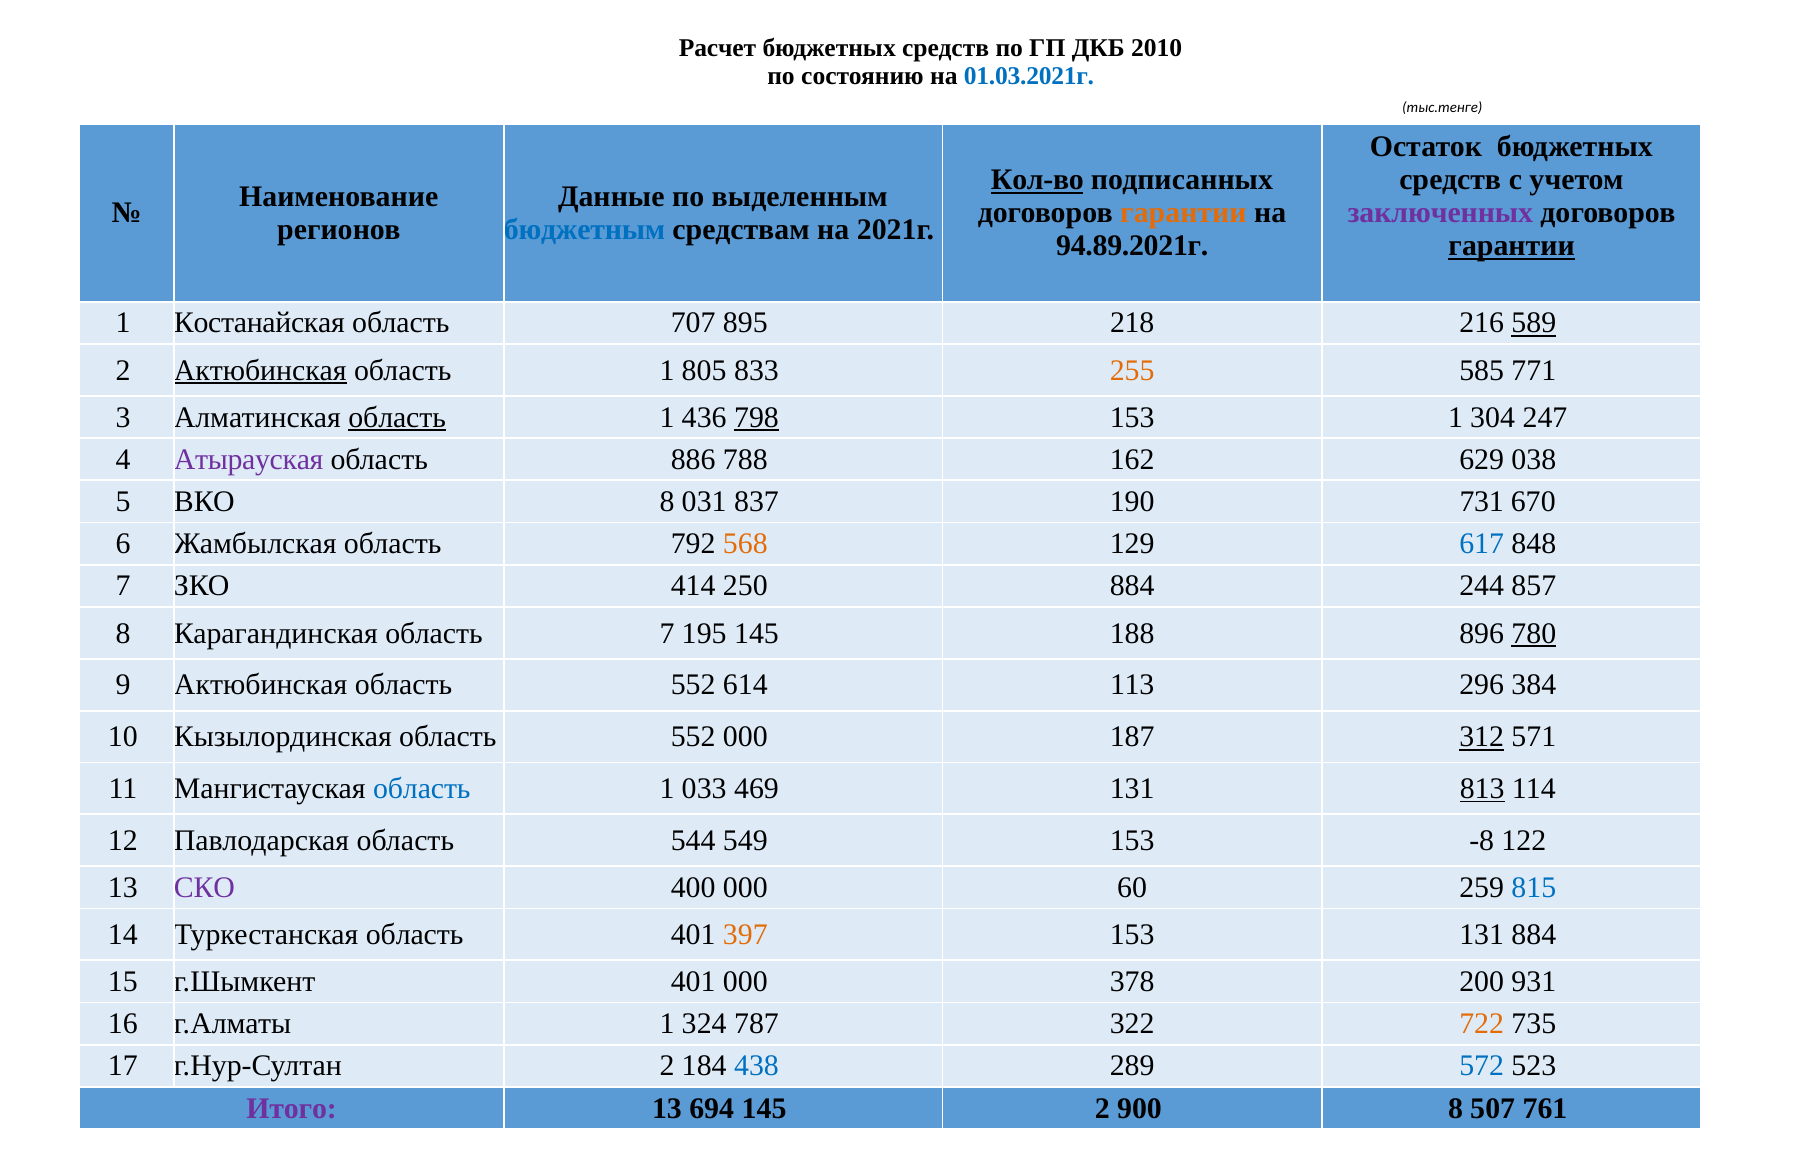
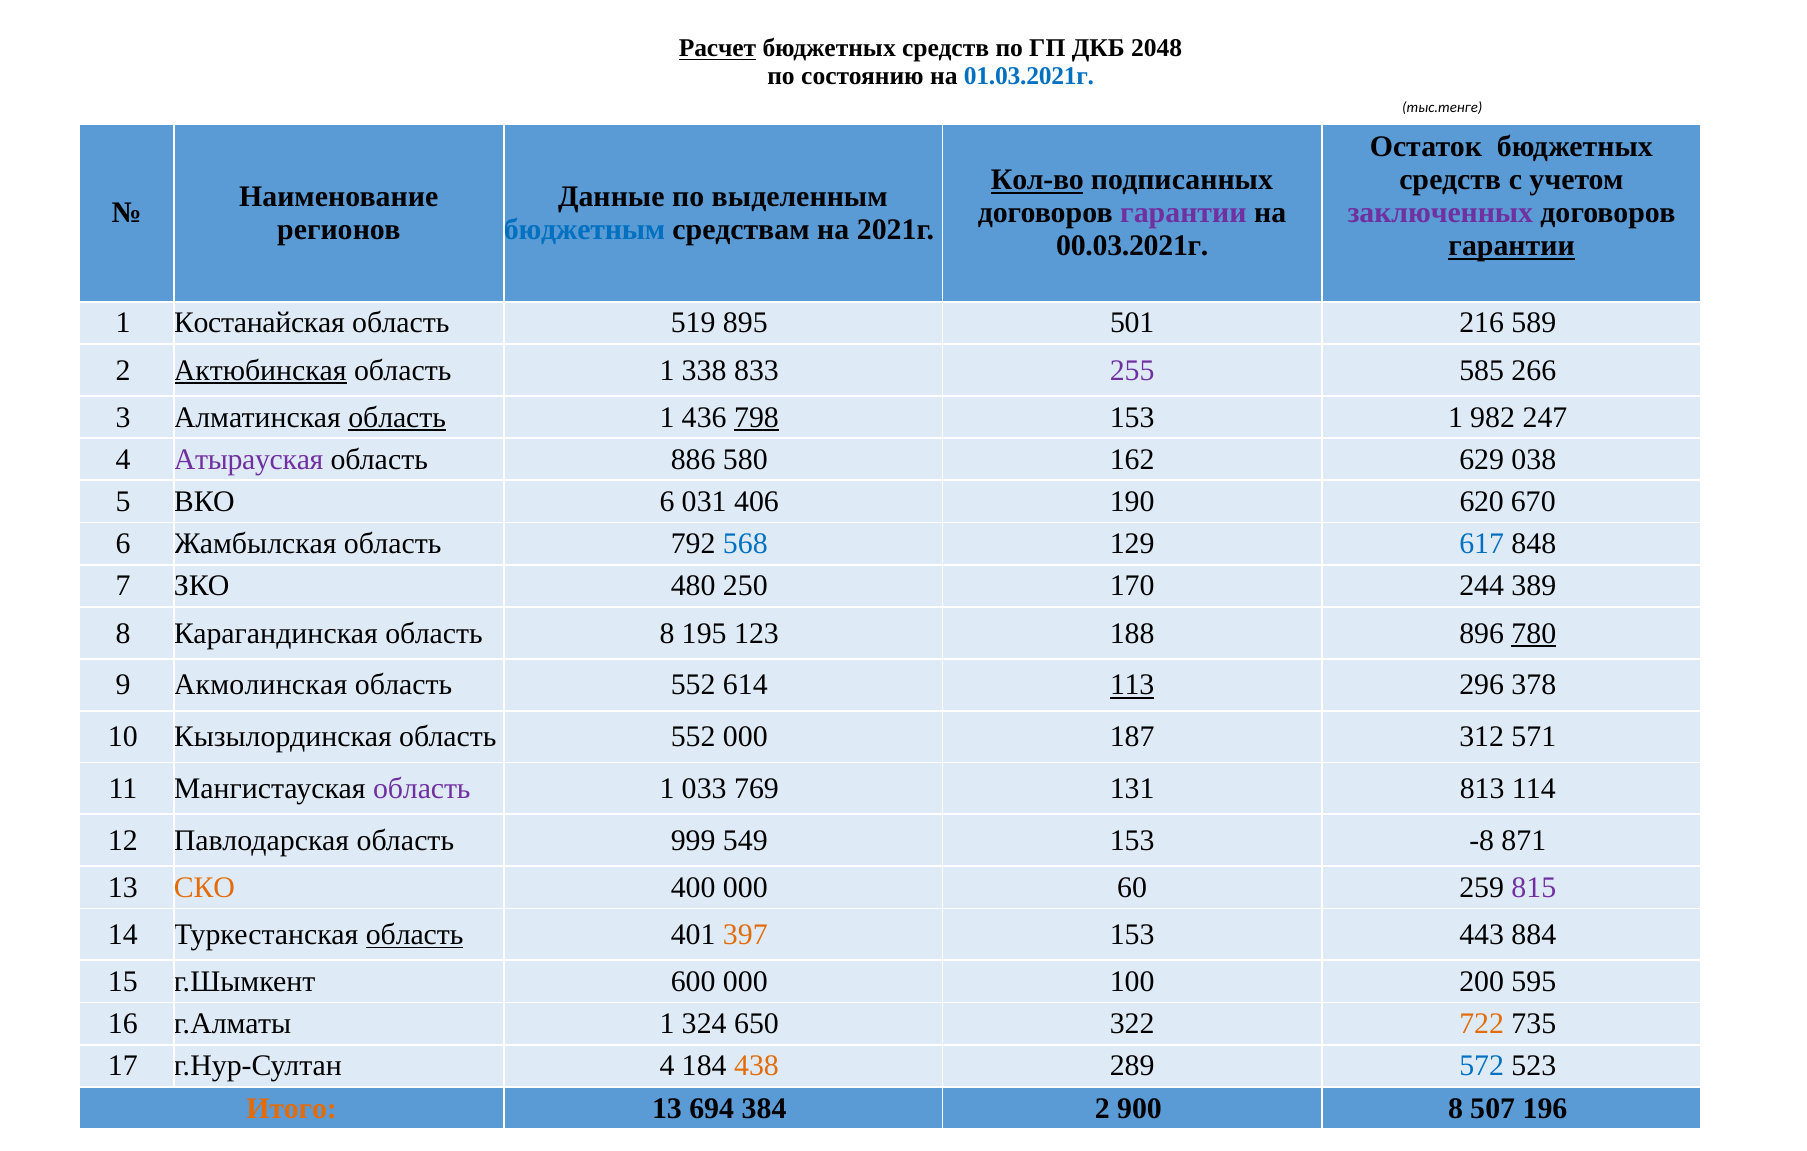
Расчет underline: none -> present (717, 49)
2010: 2010 -> 2048 (1157, 49)
гарантии colour: orange -> purple (1183, 213)
94.89.2021г: 94.89.2021г -> 00.03.2021г (1132, 246)
707: 707 -> 519 (693, 323)
218: 218 -> 501 (1132, 323)
589 underline: present -> none (1534, 323)
805: 805 -> 338 (704, 370)
255 colour: orange -> purple (1132, 370)
771: 771 -> 266 (1534, 370)
304: 304 -> 982 (1493, 417)
788: 788 -> 580 (745, 459)
ВКО 8: 8 -> 6 (667, 501)
837: 837 -> 406 (756, 501)
731: 731 -> 620 (1482, 501)
568 colour: orange -> blue (745, 544)
414: 414 -> 480 (693, 586)
250 884: 884 -> 170 (1132, 586)
857: 857 -> 389 (1534, 586)
область 7: 7 -> 8 (667, 633)
195 145: 145 -> 123 (756, 633)
9 Актюбинская: Актюбинская -> Акмолинская (261, 685)
113 underline: none -> present (1132, 685)
384: 384 -> 378 (1534, 685)
312 underline: present -> none (1482, 737)
область colour: blue -> purple (422, 788)
469: 469 -> 769 (756, 788)
813 underline: present -> none (1482, 788)
544: 544 -> 999 (693, 840)
122: 122 -> 871 (1524, 840)
СКО colour: purple -> orange (204, 887)
815 colour: blue -> purple (1534, 887)
область underline: none -> present (415, 934)
153 131: 131 -> 443 (1482, 934)
г.Шымкент 401: 401 -> 600 (693, 981)
378: 378 -> 100 (1132, 981)
931: 931 -> 595 (1534, 981)
787: 787 -> 650 (756, 1023)
г.Нур-Султан 2: 2 -> 4 (667, 1066)
438 colour: blue -> orange (756, 1066)
Итого colour: purple -> orange (292, 1108)
694 145: 145 -> 384 (764, 1108)
761: 761 -> 196 (1545, 1108)
